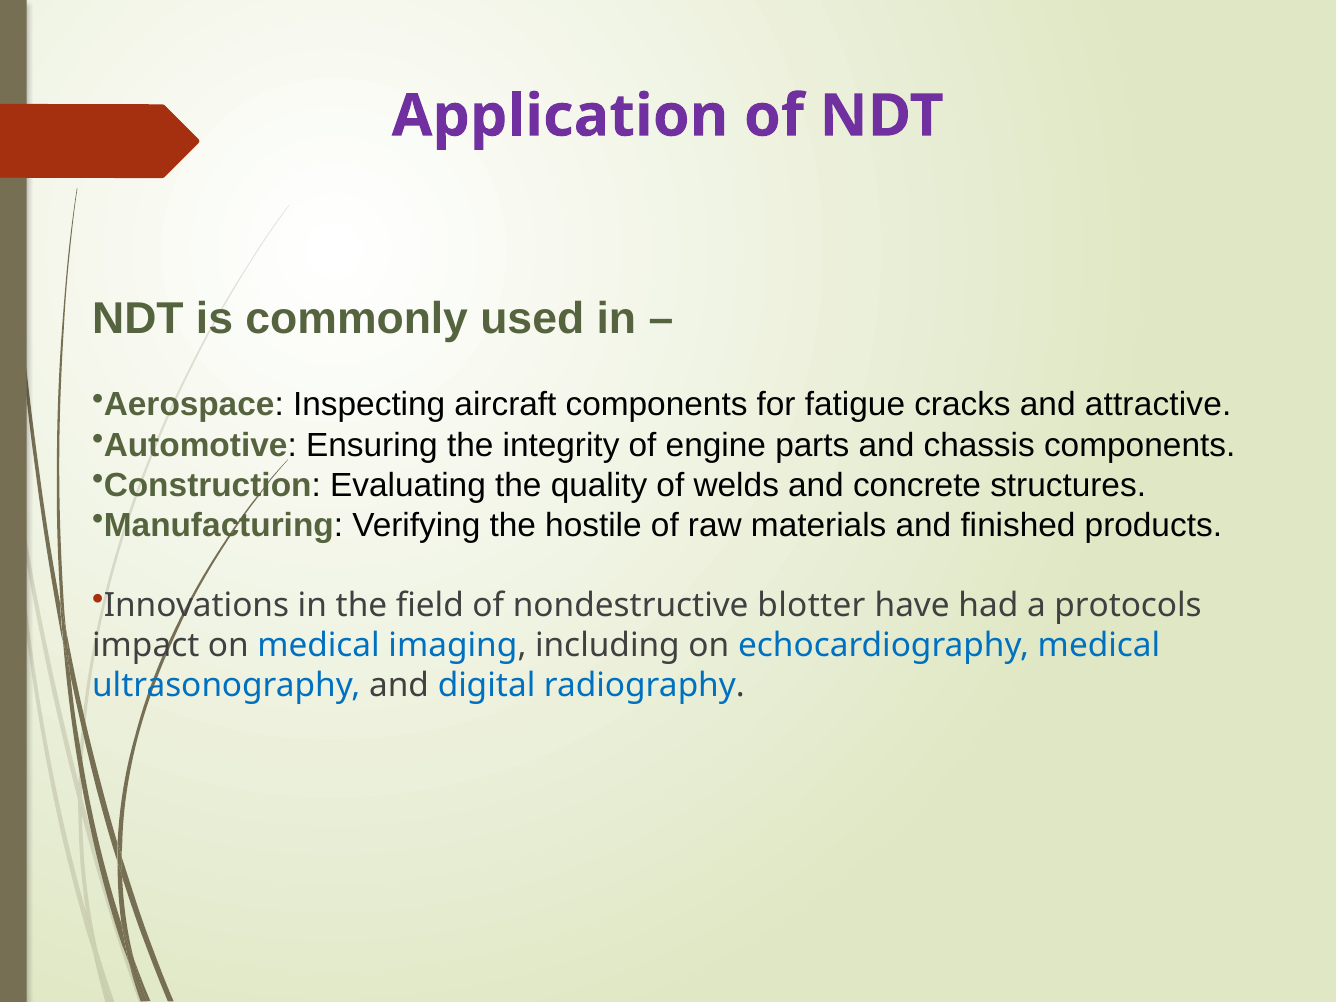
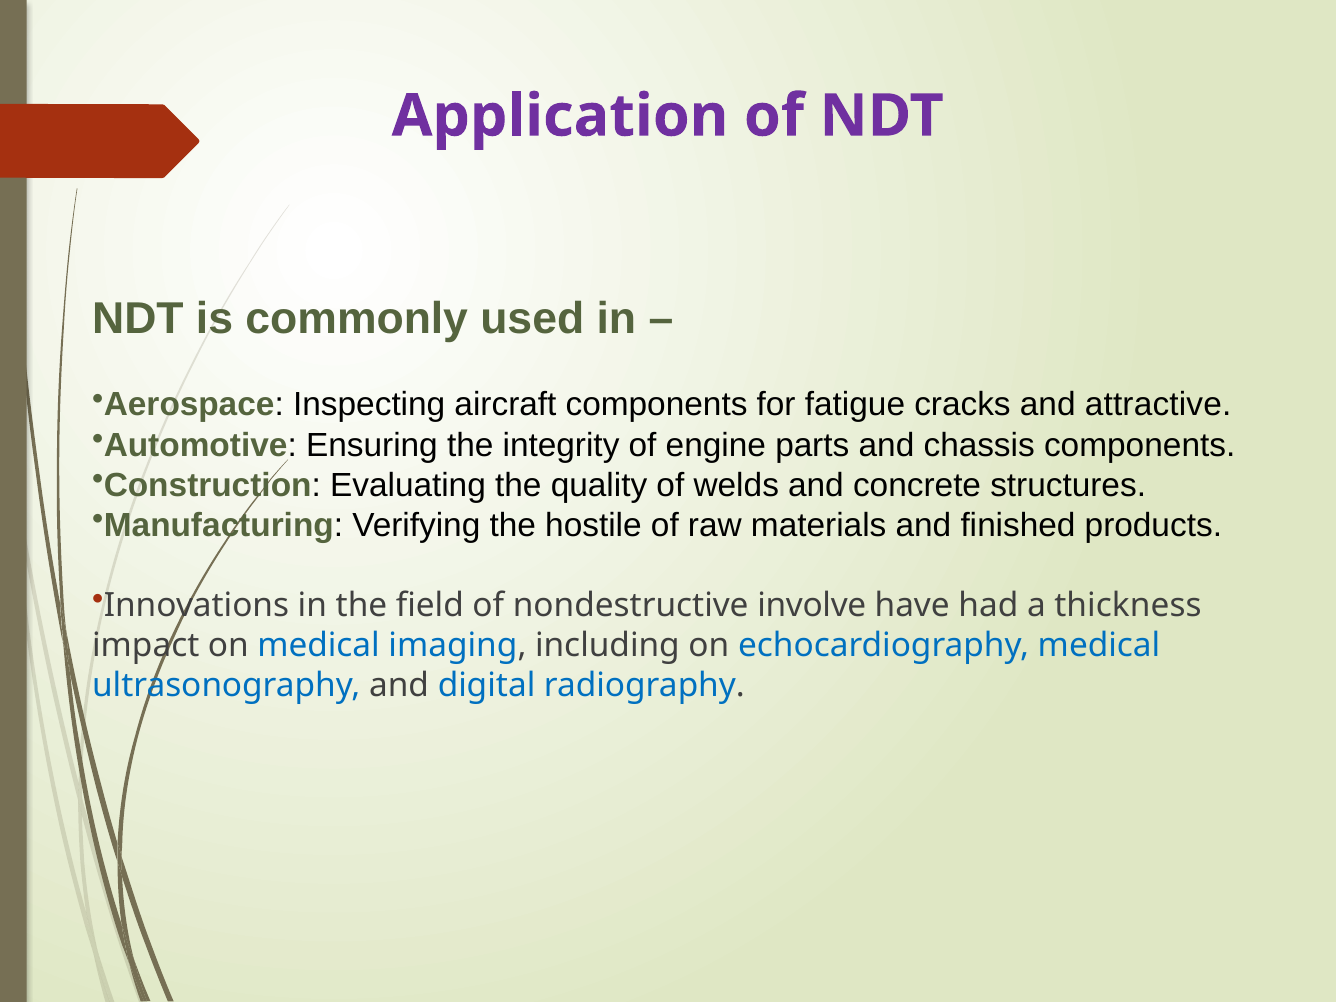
blotter: blotter -> involve (812, 605)
protocols: protocols -> thickness (1128, 605)
